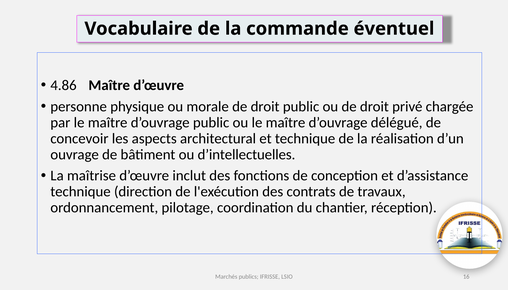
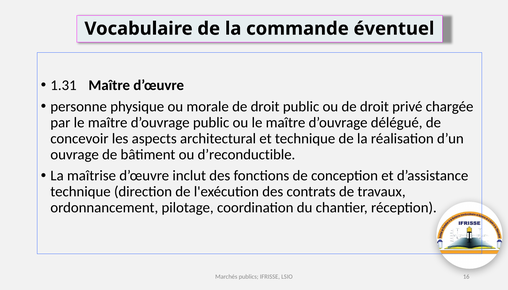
4.86: 4.86 -> 1.31 (63, 85)
d’intellectuelles: d’intellectuelles -> d’reconductible (246, 155)
